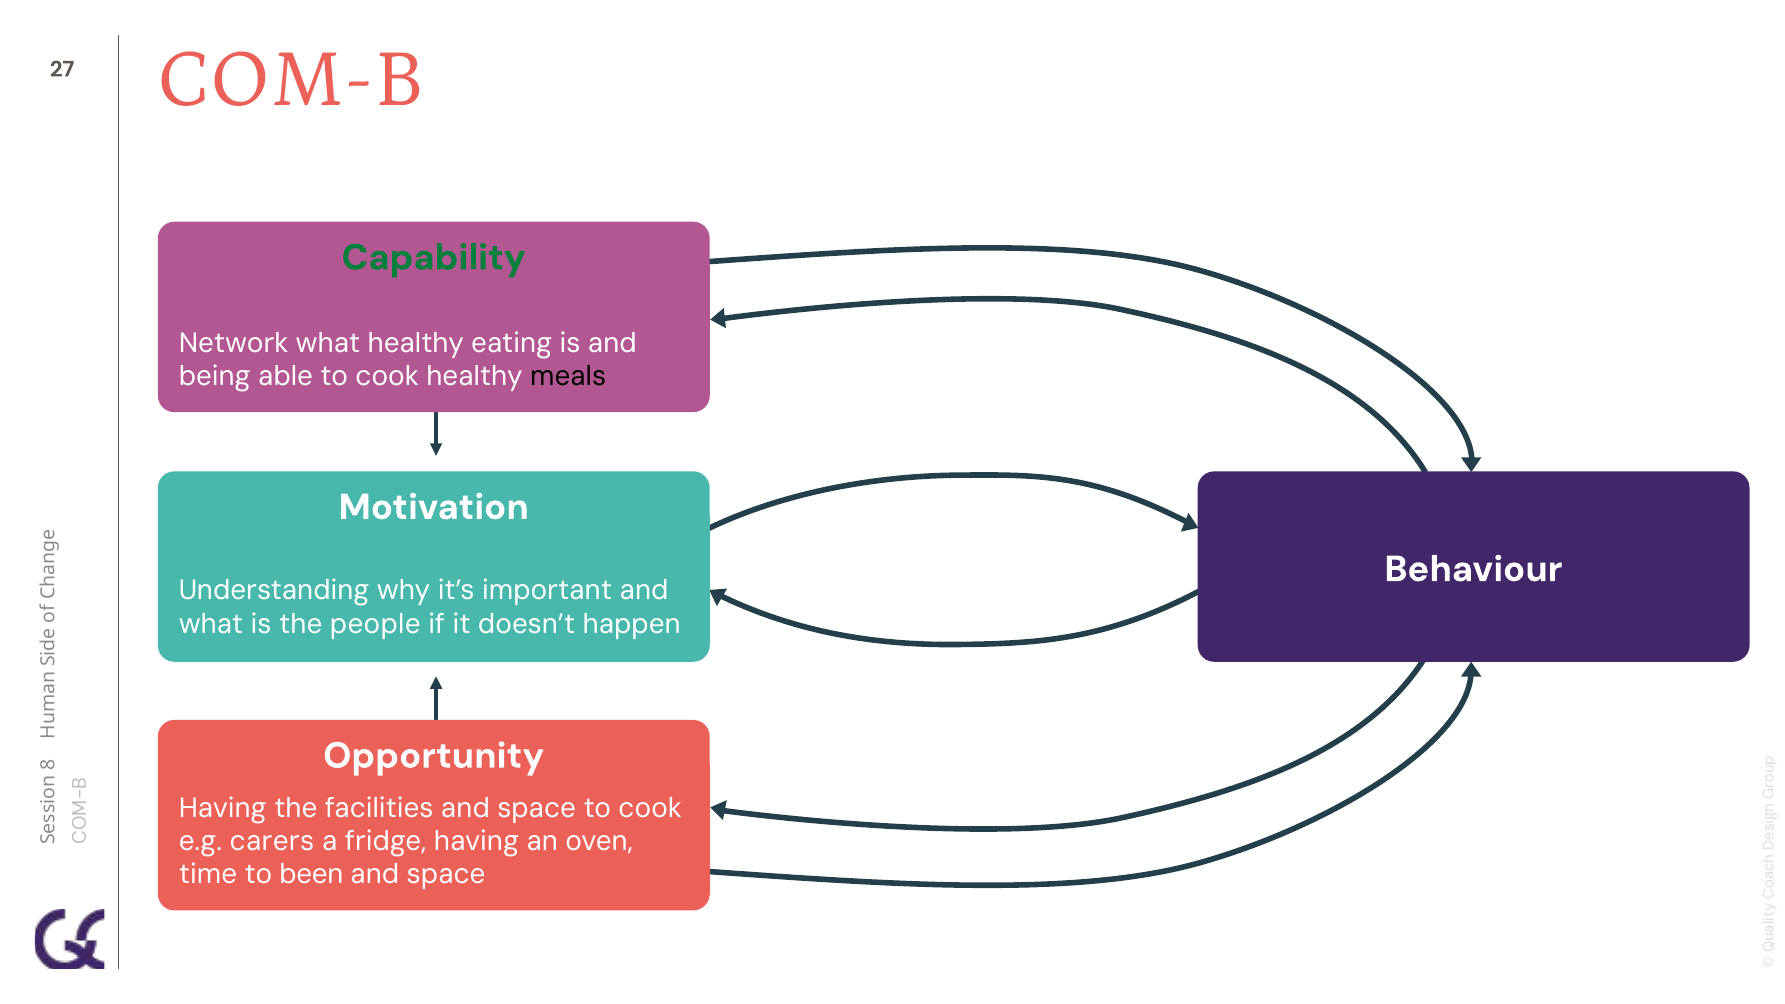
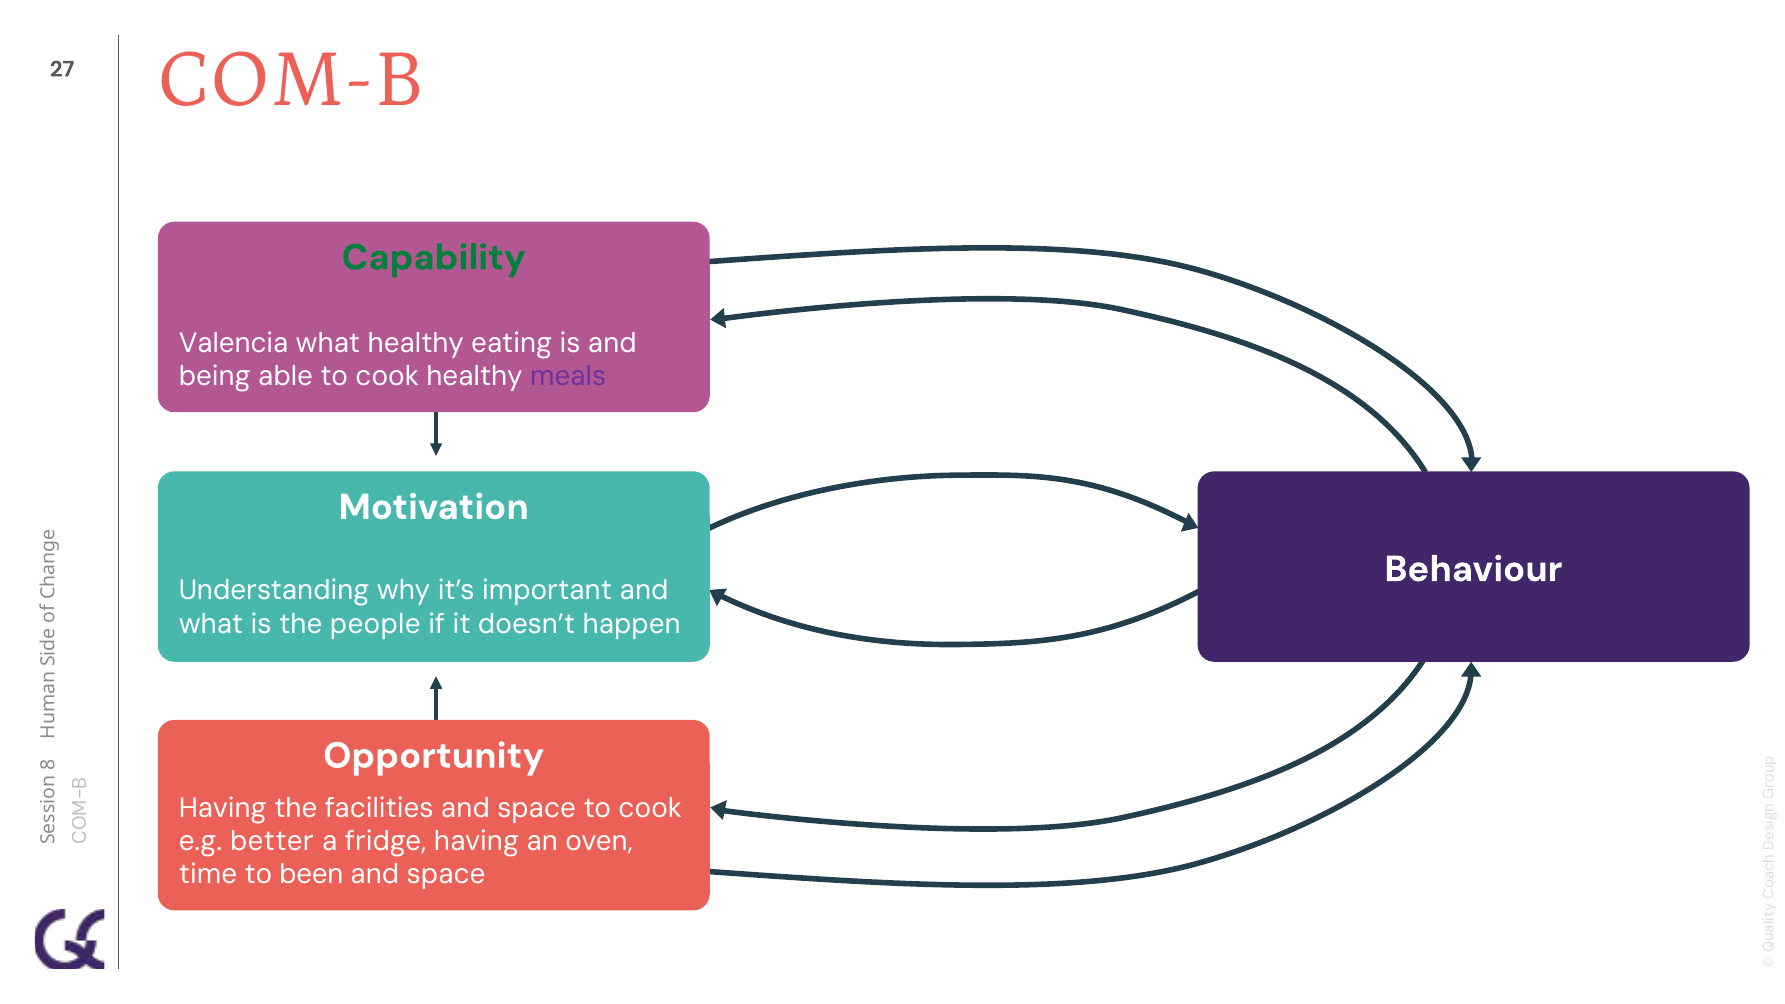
Network: Network -> Valencia (234, 343)
meals colour: black -> purple (568, 376)
carers: carers -> better (272, 841)
